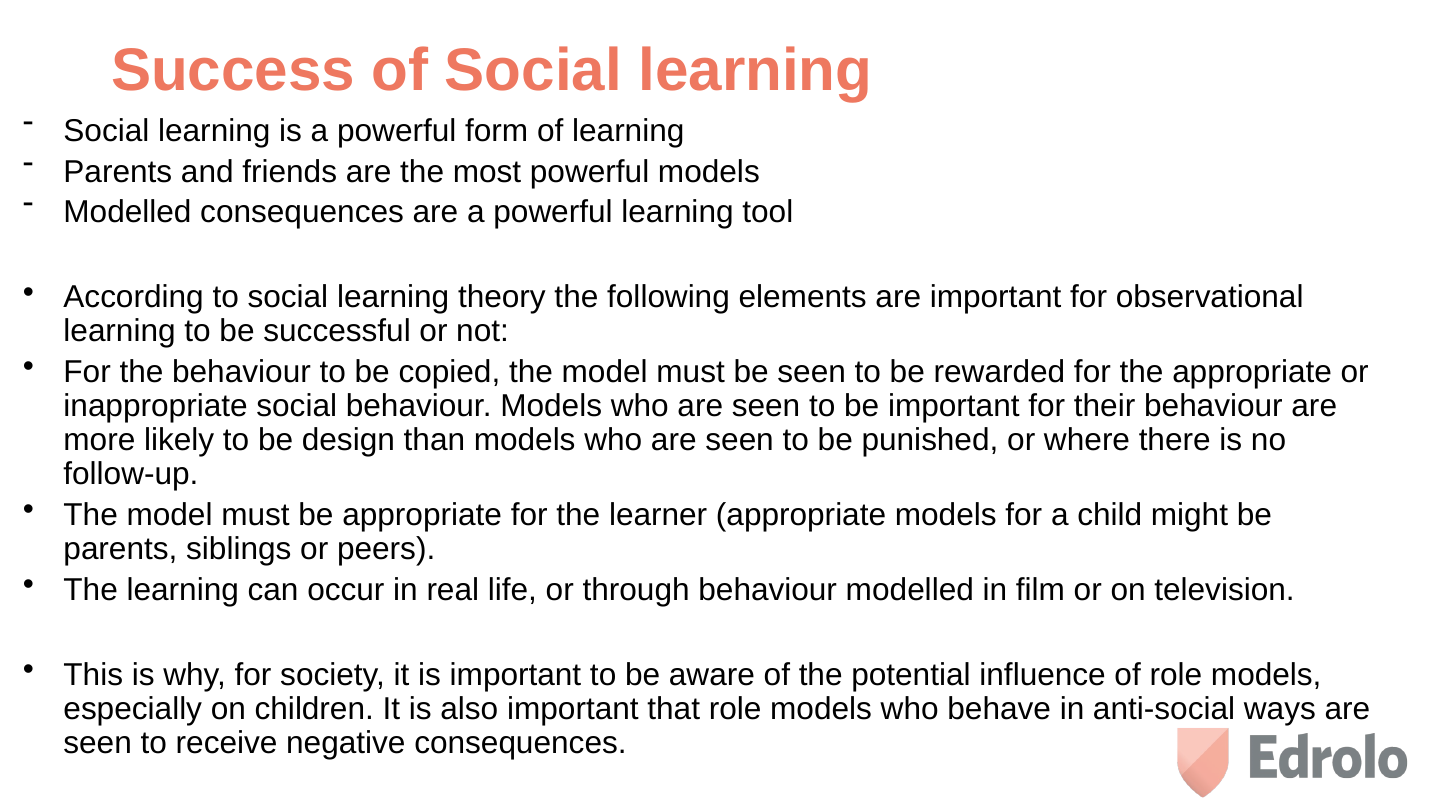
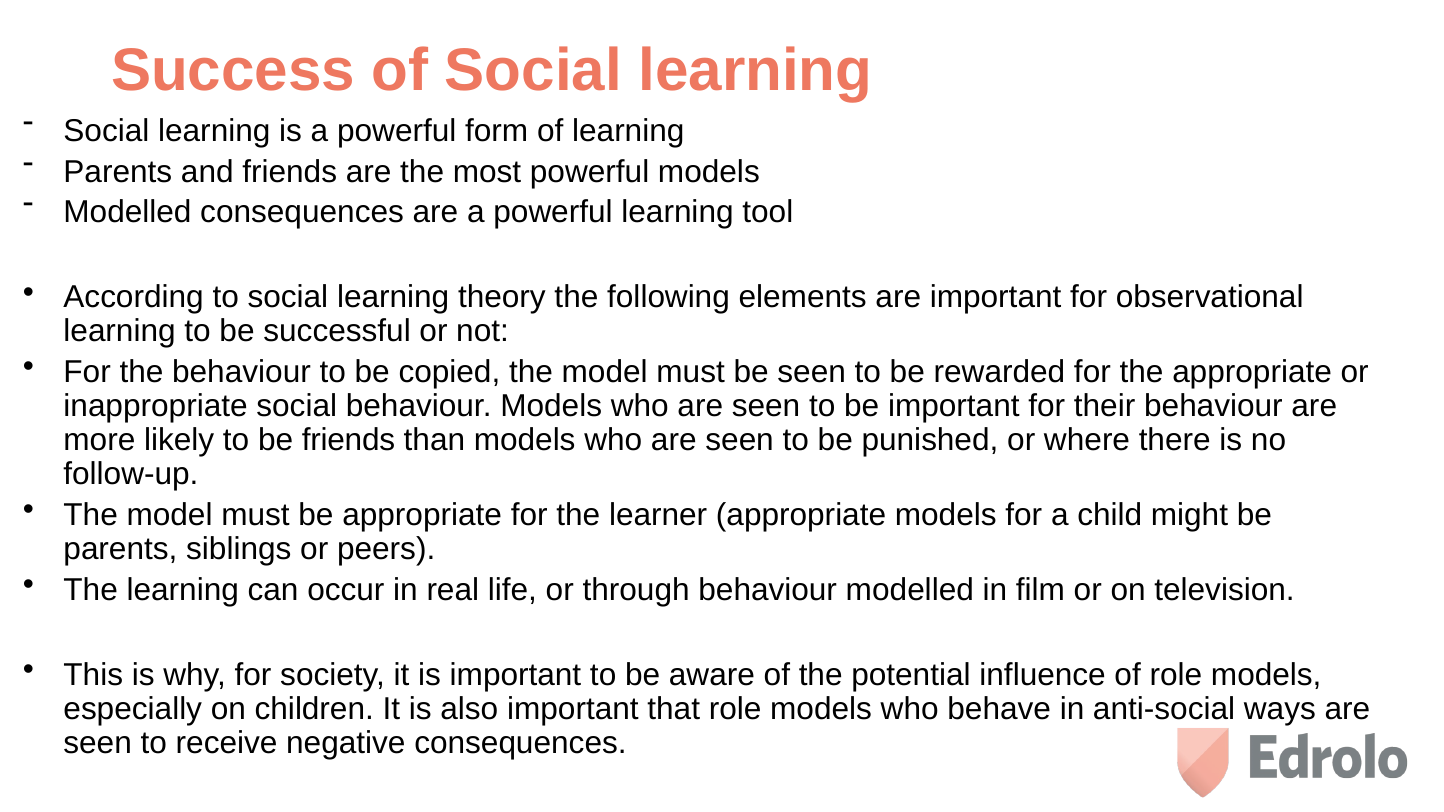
be design: design -> friends (349, 440)
